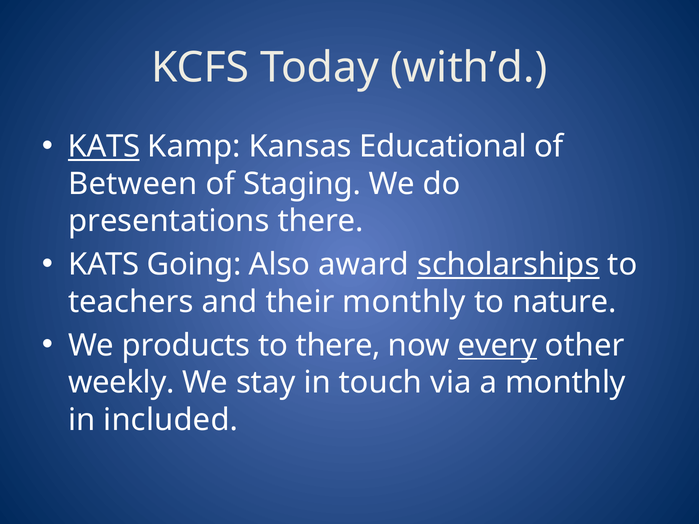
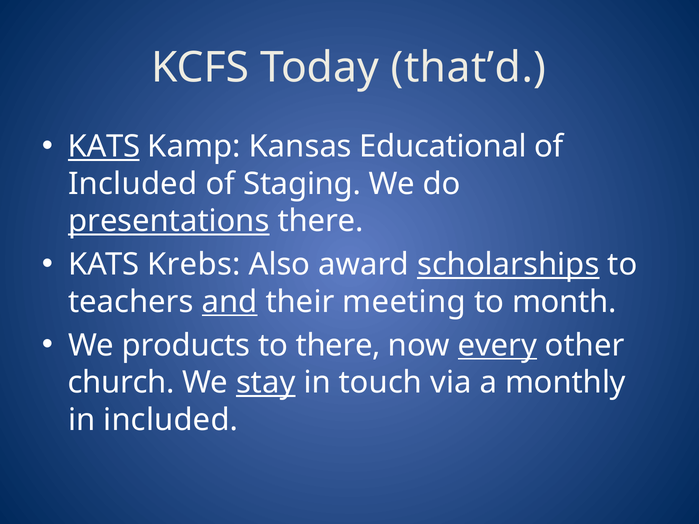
with’d: with’d -> that’d (469, 68)
Between: Between -> Included (133, 184)
presentations underline: none -> present (169, 221)
Going: Going -> Krebs (194, 265)
and underline: none -> present (230, 302)
their monthly: monthly -> meeting (404, 302)
nature: nature -> month (564, 302)
weekly: weekly -> church (121, 383)
stay underline: none -> present (266, 383)
